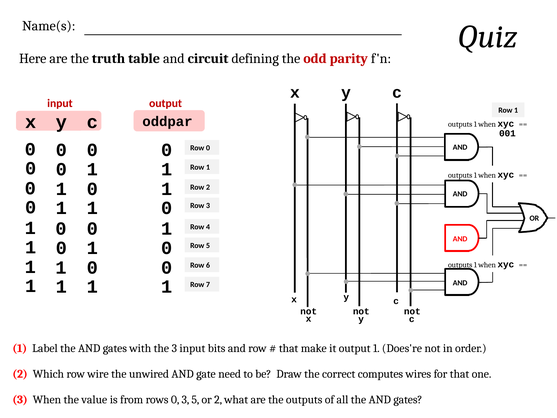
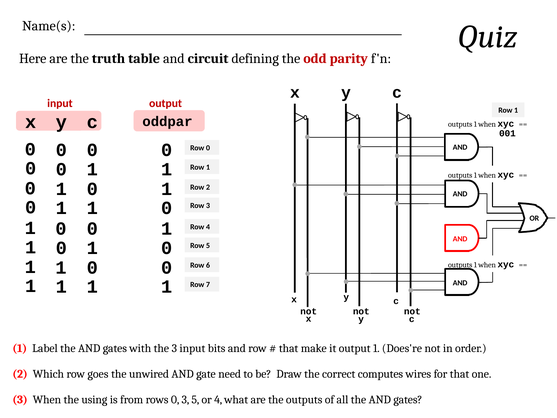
wire: wire -> goes (98, 374)
value: value -> using (94, 399)
or 2: 2 -> 4 (218, 399)
